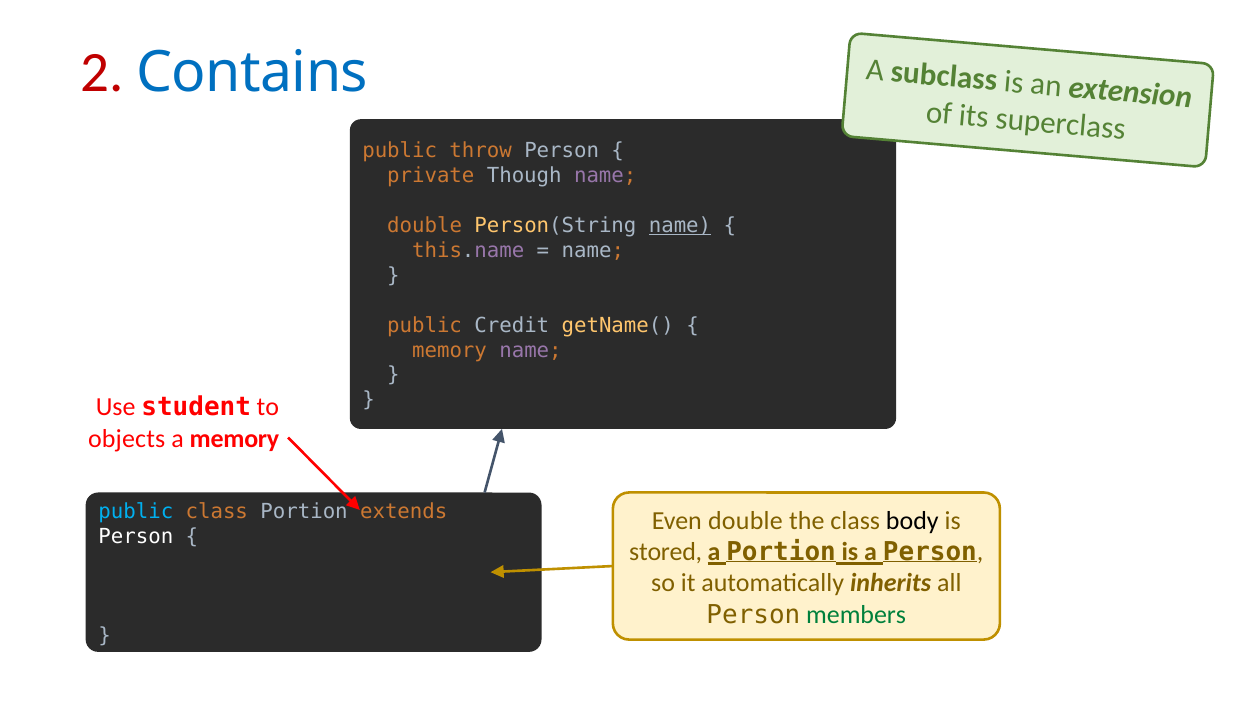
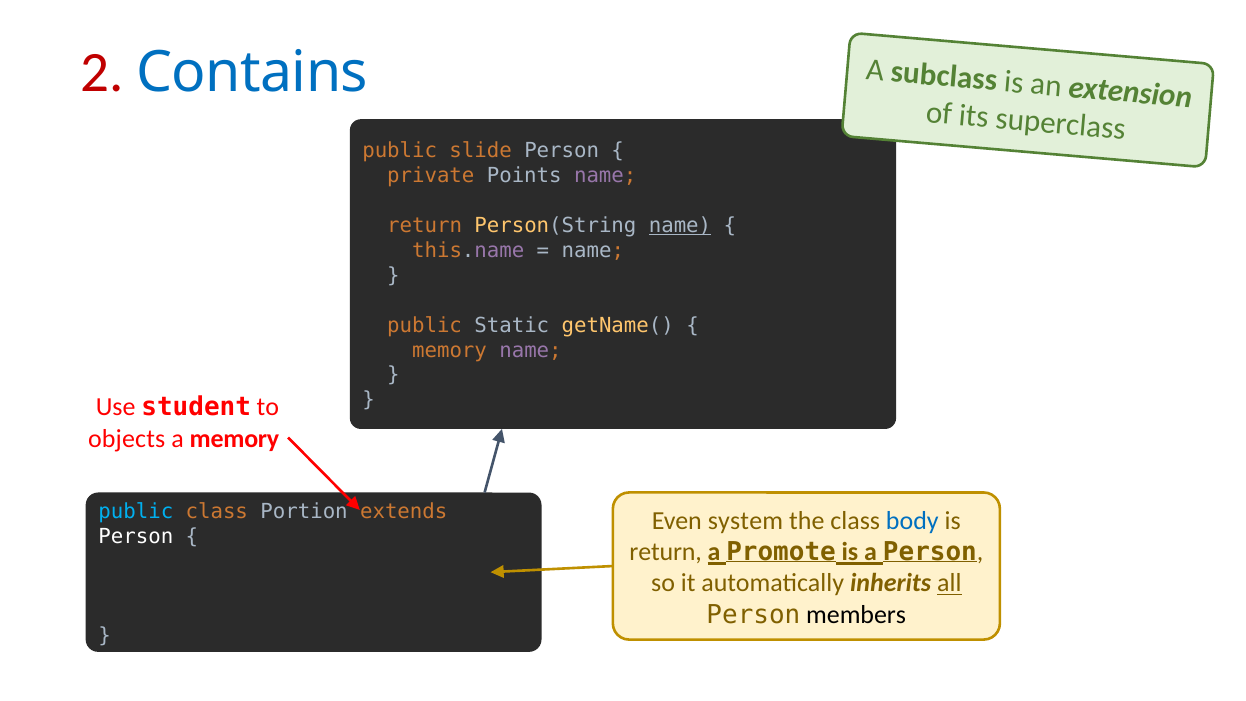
throw: throw -> slide (481, 151)
Though: Though -> Points (524, 176)
double: double -> return (425, 226)
Credit: Credit -> Static (512, 325)
Even double: double -> system (745, 521)
body colour: black -> blue (912, 521)
stored: stored -> return (666, 552)
a Portion: Portion -> Promote (781, 552)
all underline: none -> present (949, 583)
members colour: green -> black (856, 614)
